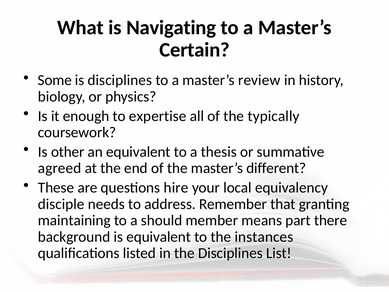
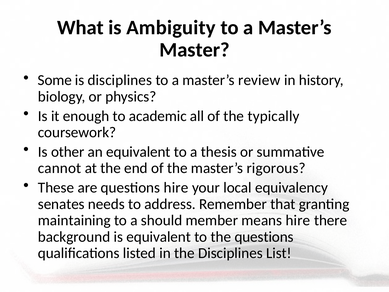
Navigating: Navigating -> Ambiguity (171, 28)
Certain: Certain -> Master (194, 50)
expertise: expertise -> academic (158, 116)
agreed: agreed -> cannot (60, 168)
different: different -> rigorous (276, 168)
disciple: disciple -> senates (61, 204)
means part: part -> hire (298, 220)
the instances: instances -> questions (264, 237)
